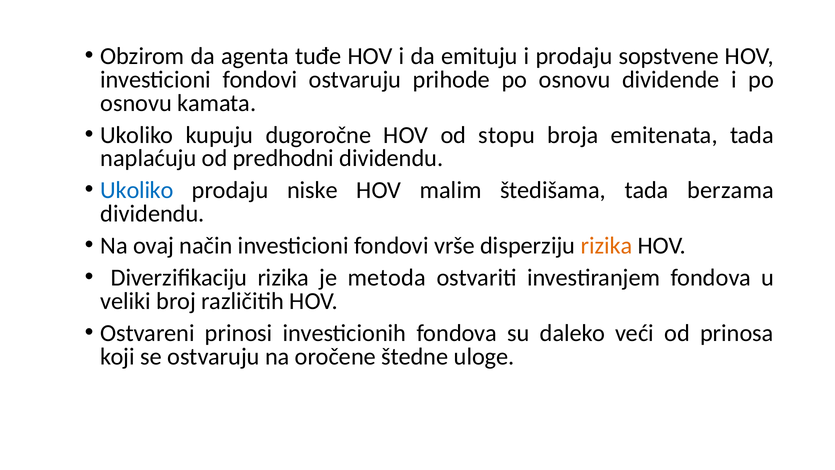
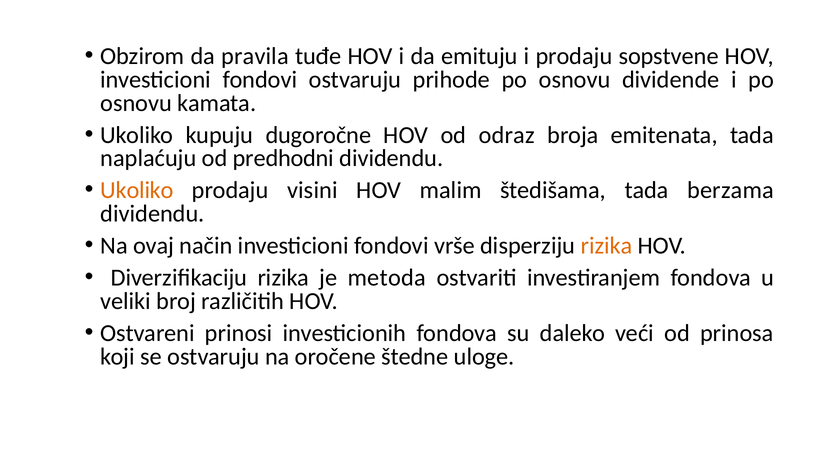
agenta: agenta -> pravila (255, 56)
stopu: stopu -> odraz (507, 135)
Ukoliko colour: blue -> orange (137, 190)
niske: niske -> visini (312, 190)
